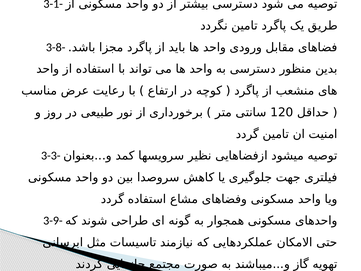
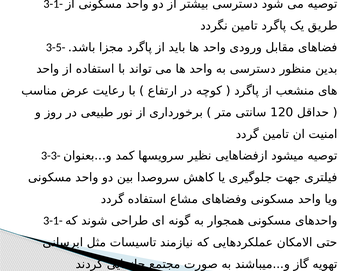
3-8-: 3-8- -> 3-5- (56, 47)
3-9-: 3-9- -> 3-1- (53, 221)
